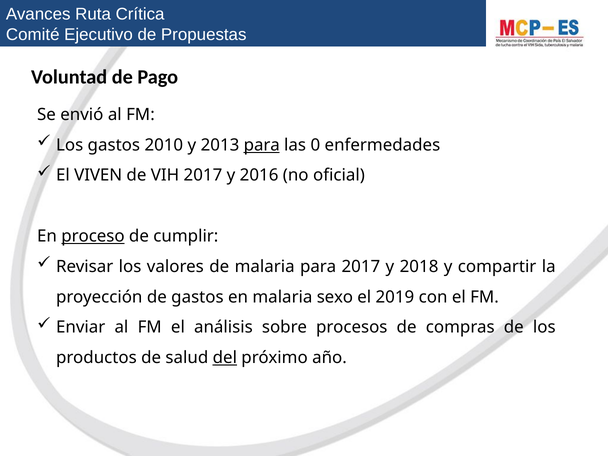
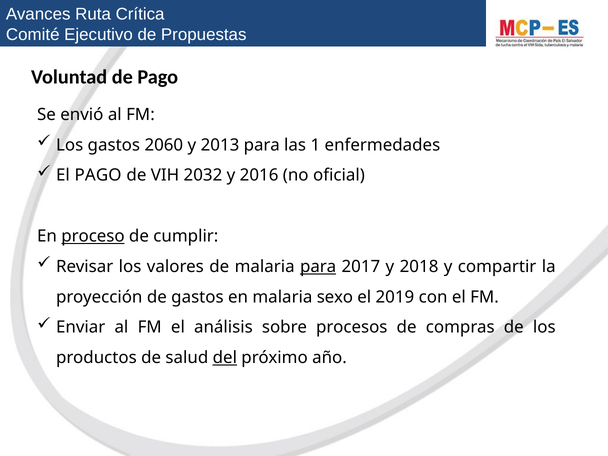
2010: 2010 -> 2060 (164, 145)
para underline: present -> none (262, 145)
0: 0 -> 1 (315, 145)
El VIVEN: VIVEN -> PAGO (98, 175)
VIH 2017: 2017 -> 2032 (203, 175)
para underline: none -> present (318, 267)
